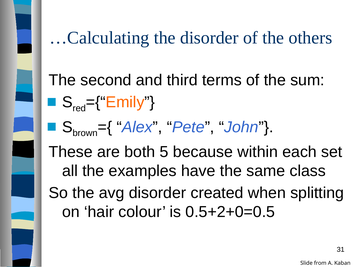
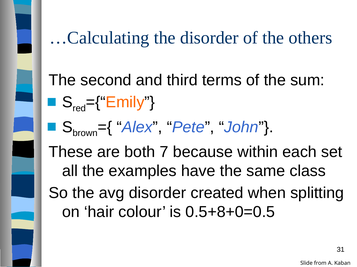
5: 5 -> 7 (164, 152)
0.5+2+0=0.5: 0.5+2+0=0.5 -> 0.5+8+0=0.5 (230, 213)
